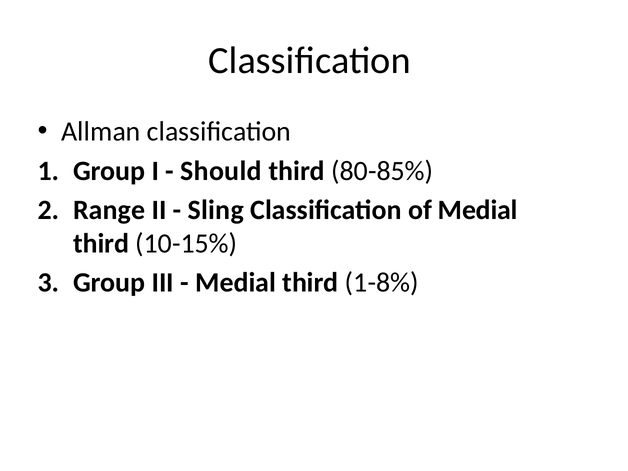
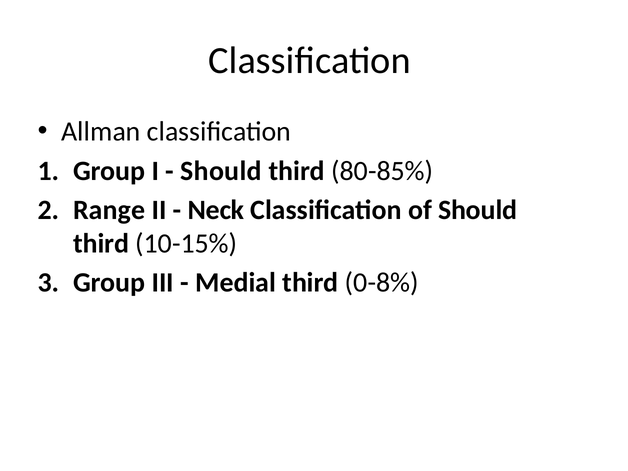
Sling: Sling -> Neck (216, 210)
of Medial: Medial -> Should (478, 210)
1-8%: 1-8% -> 0-8% (382, 283)
